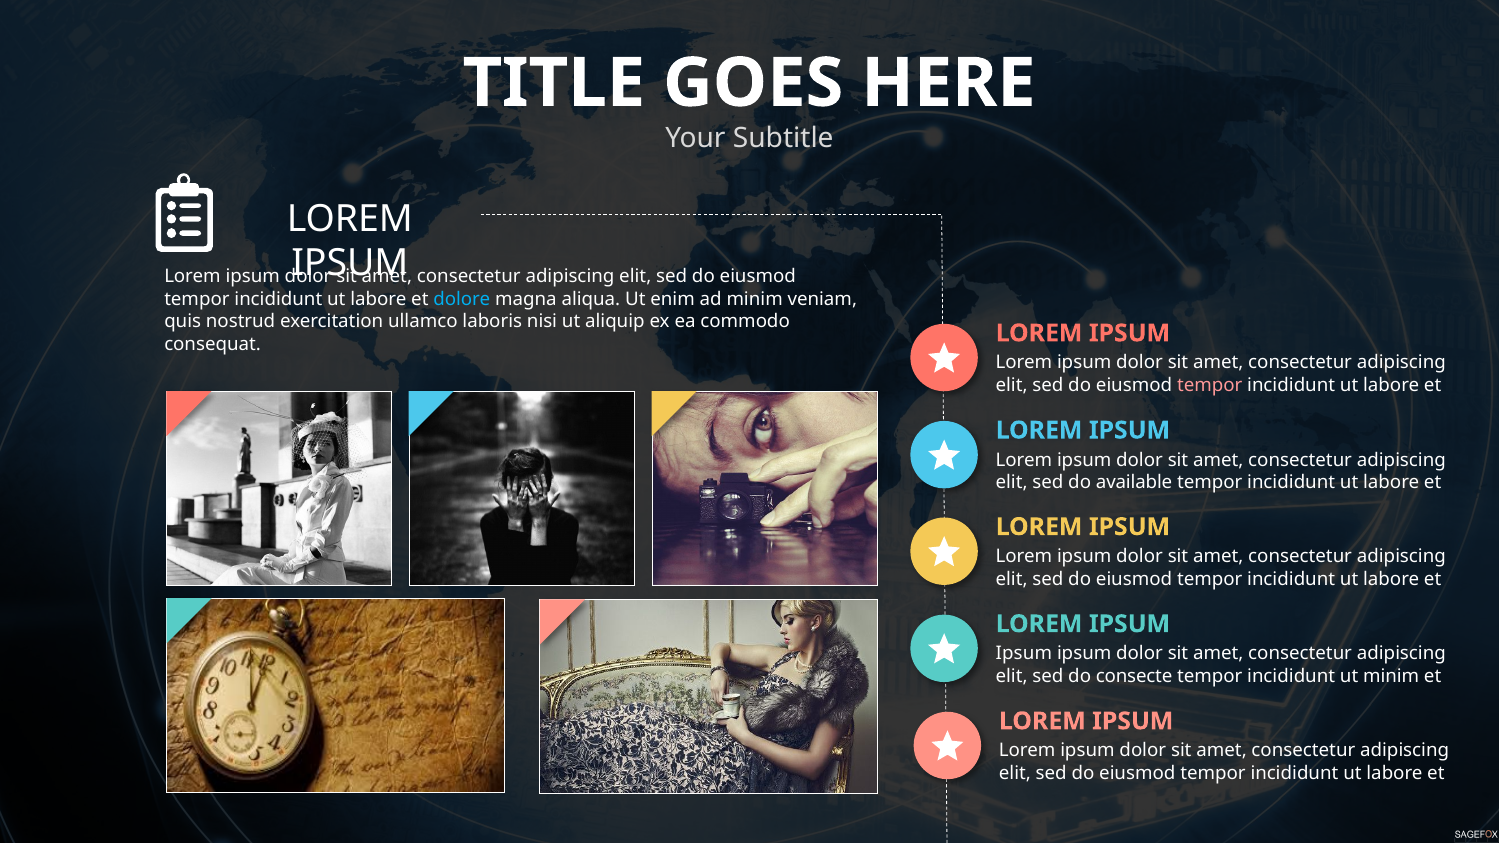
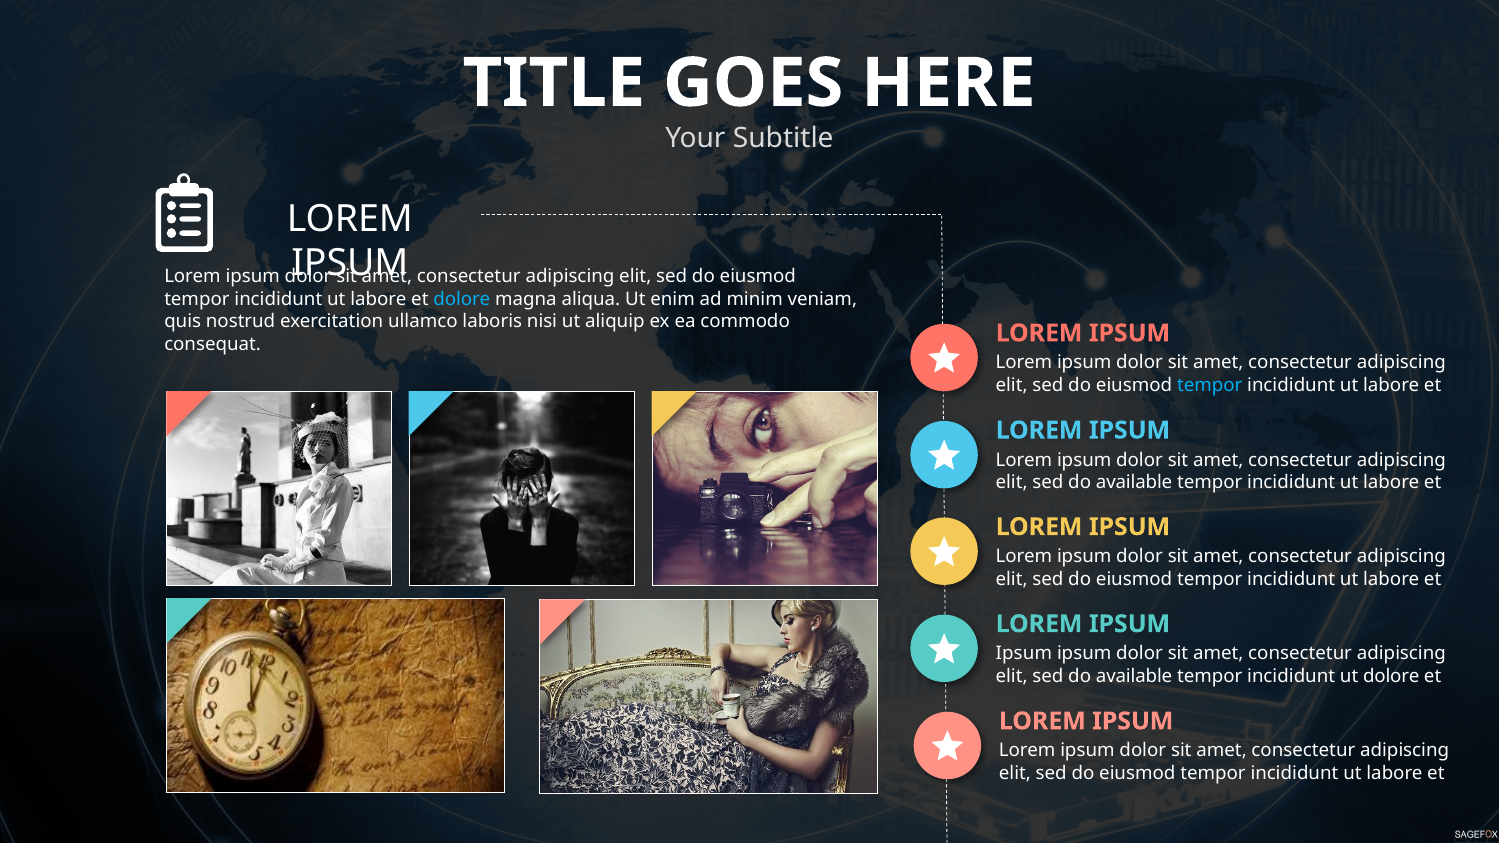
tempor colour: pink -> light blue (1210, 385)
consecte: consecte -> available (1134, 676)
ut minim: minim -> dolore (1391, 676)
